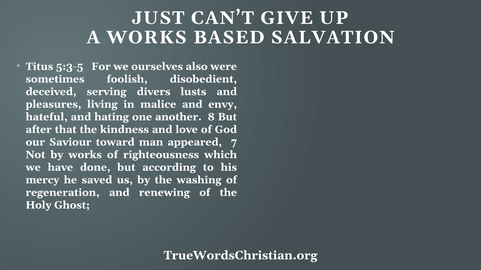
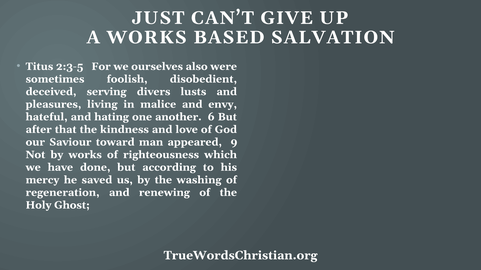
5:3-5: 5:3-5 -> 2:3-5 (70, 67)
8: 8 -> 6 (211, 117)
7: 7 -> 9 (234, 142)
